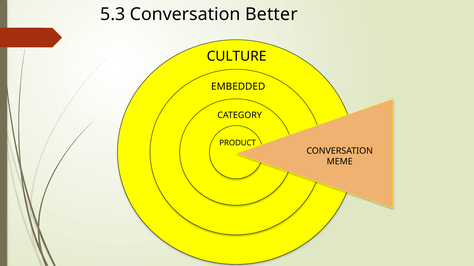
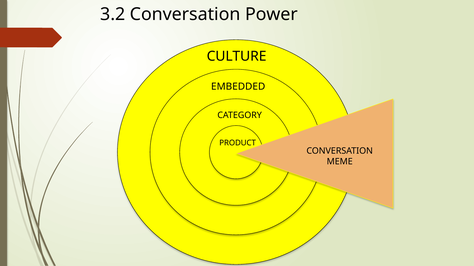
5.3: 5.3 -> 3.2 (113, 14)
Better: Better -> Power (271, 14)
